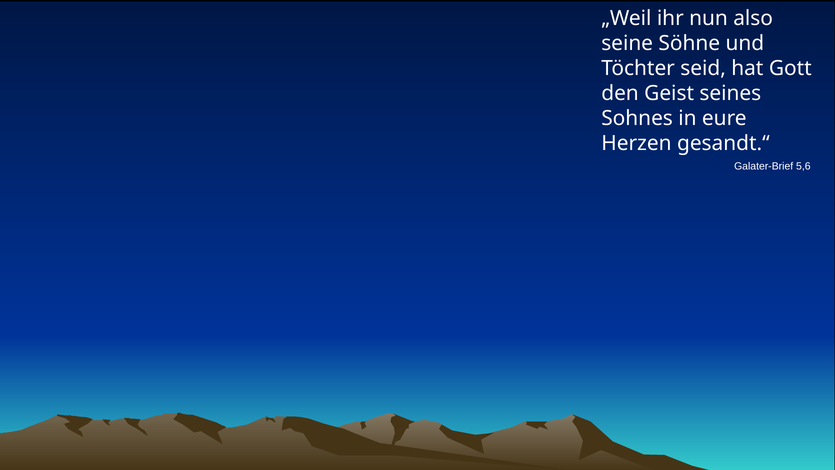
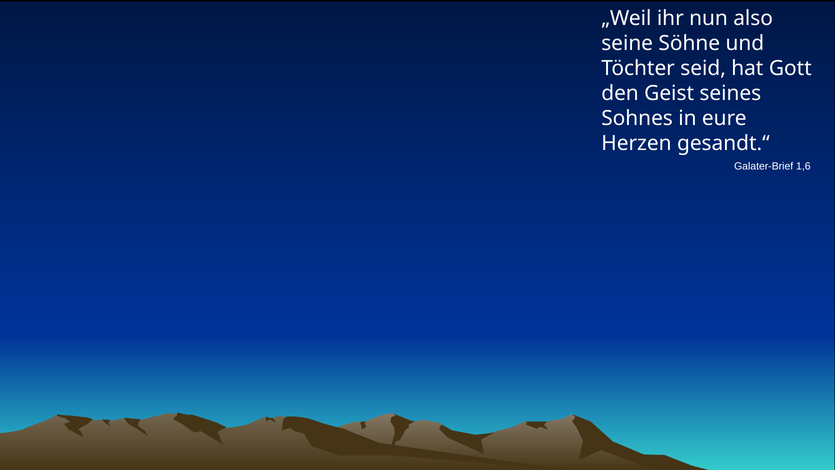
5,6: 5,6 -> 1,6 (803, 166)
